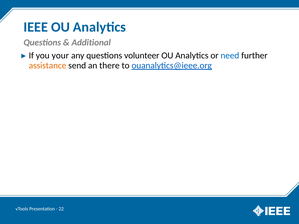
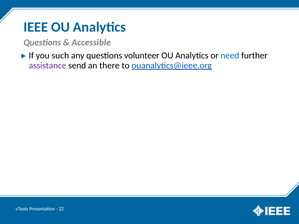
Additional: Additional -> Accessible (91, 43)
your: your -> such (60, 56)
assistance colour: orange -> purple (48, 66)
